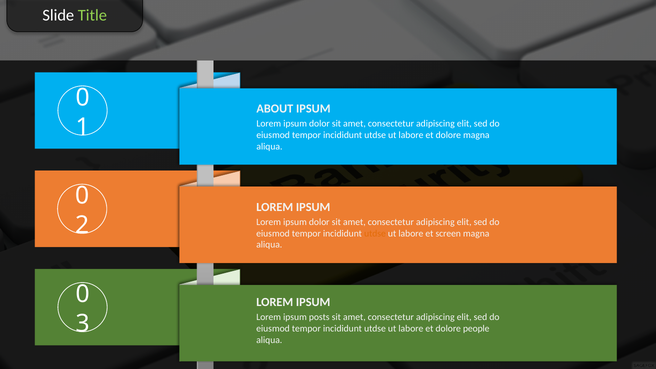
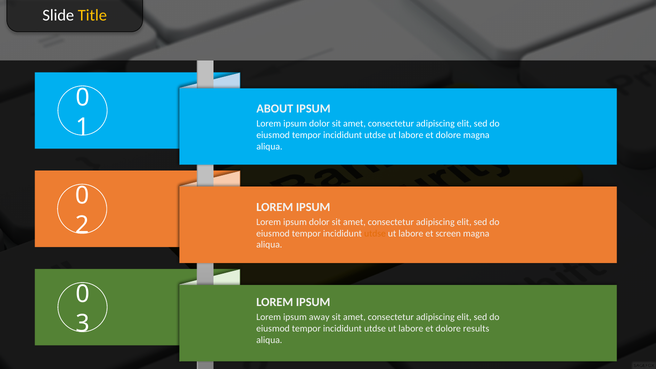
Title colour: light green -> yellow (92, 15)
posts: posts -> away (319, 317)
people: people -> results (476, 329)
